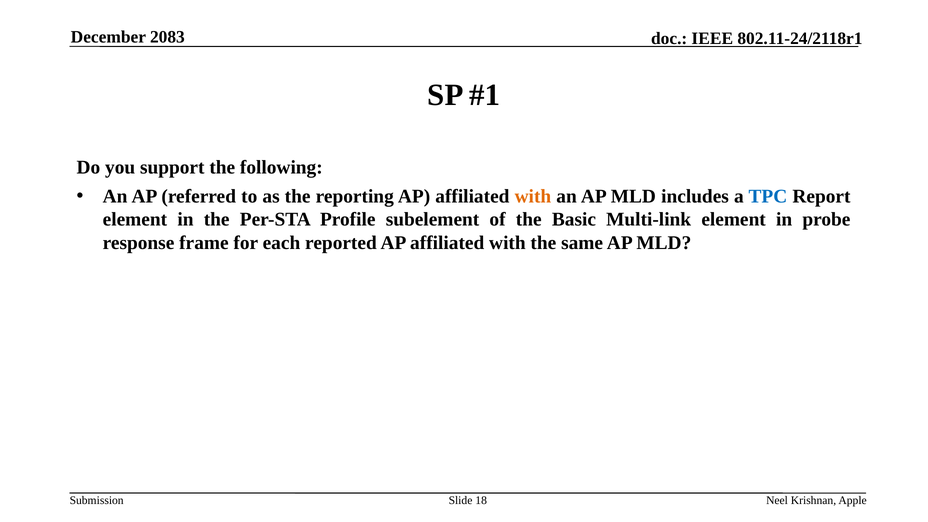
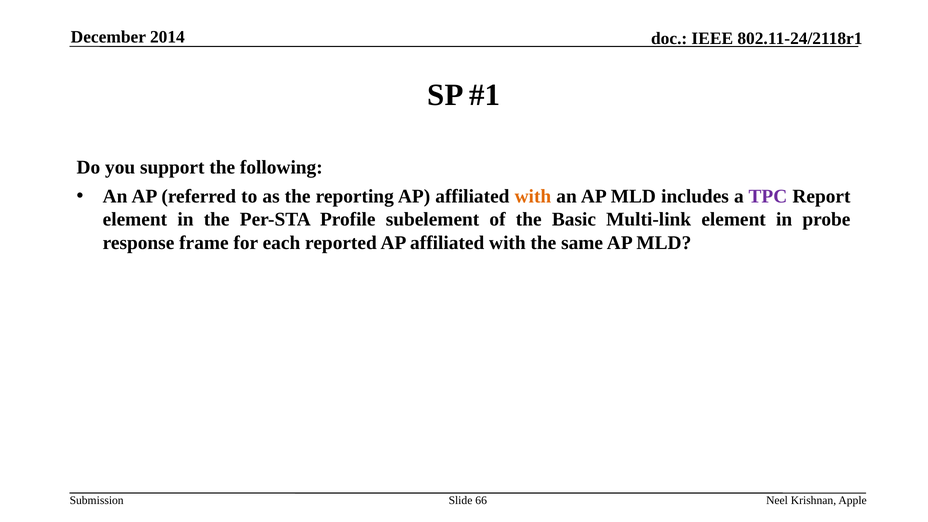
2083: 2083 -> 2014 (167, 37)
TPC colour: blue -> purple (768, 196)
18: 18 -> 66 (481, 501)
